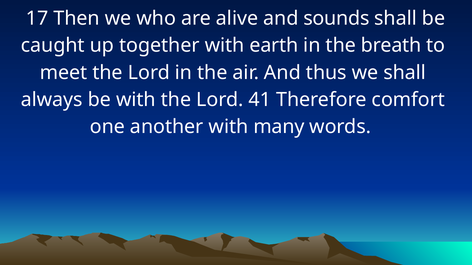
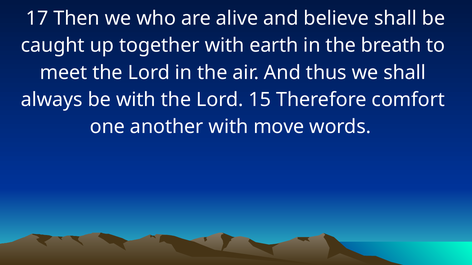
sounds: sounds -> believe (336, 18)
41: 41 -> 15 (260, 100)
many: many -> move (279, 127)
